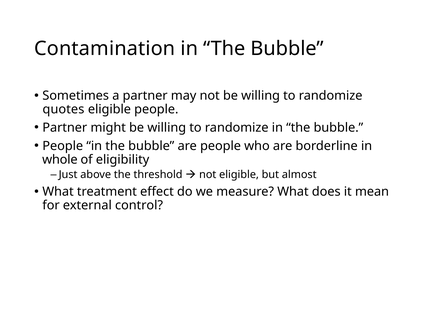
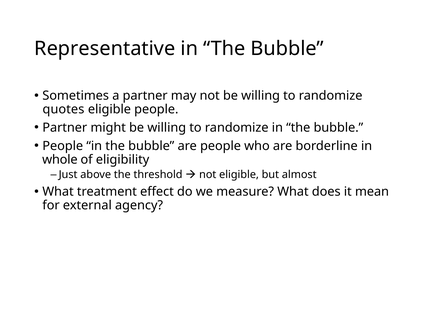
Contamination: Contamination -> Representative (105, 49)
control: control -> agency (139, 206)
